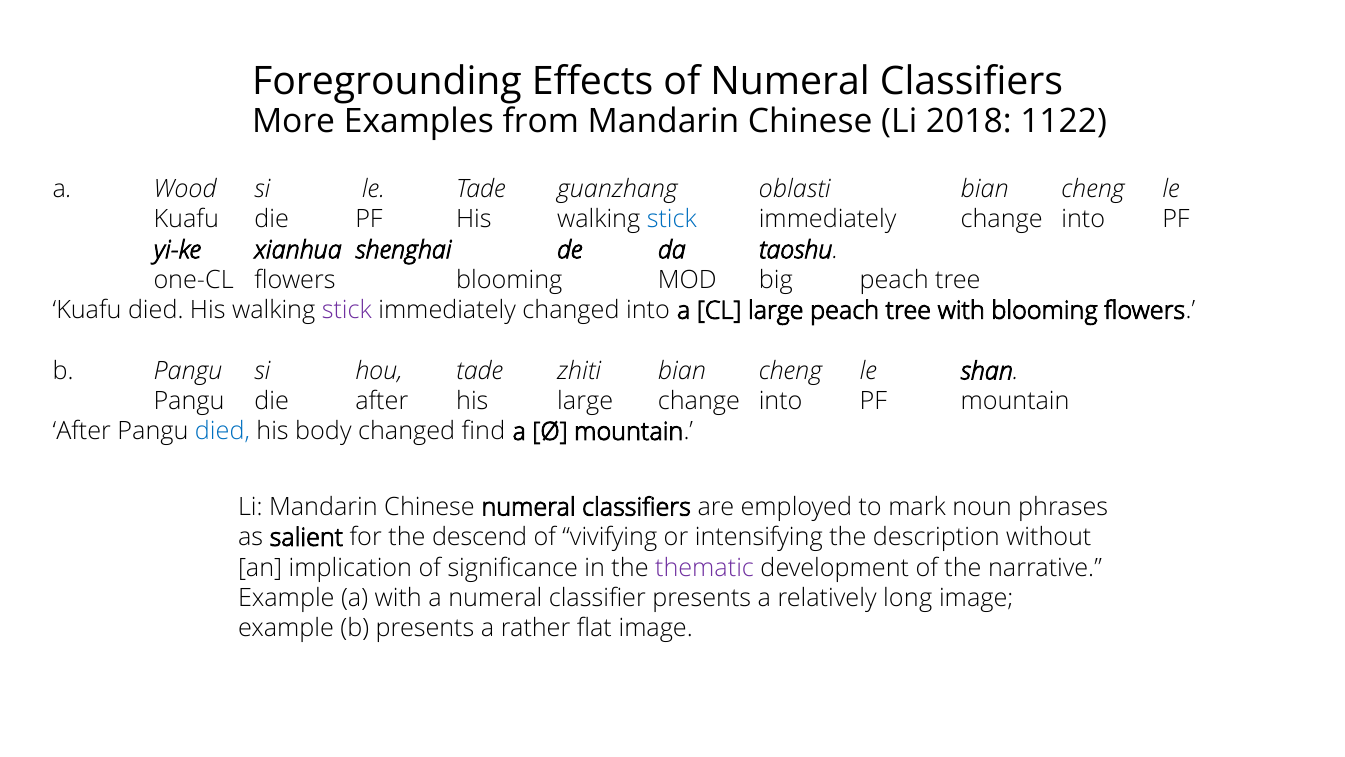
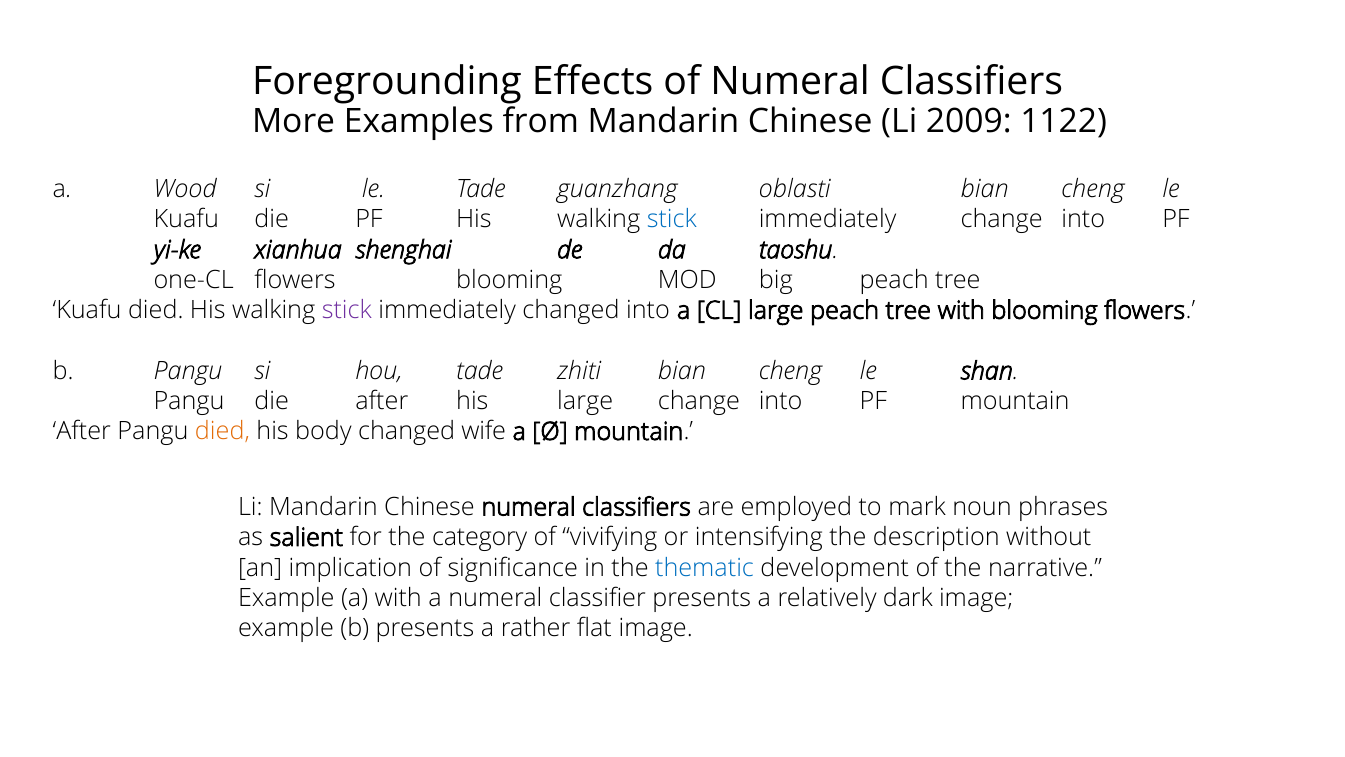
2018: 2018 -> 2009 (969, 121)
died colour: blue -> orange (222, 431)
find: find -> wife (484, 431)
descend: descend -> category (480, 537)
thematic colour: purple -> blue (705, 567)
long: long -> dark (908, 598)
